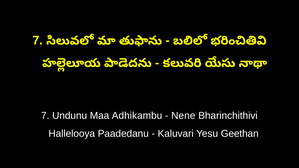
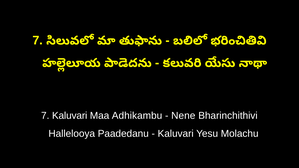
7 Undunu: Undunu -> Kaluvari (70, 116)
Geethan: Geethan -> Molachu (240, 134)
